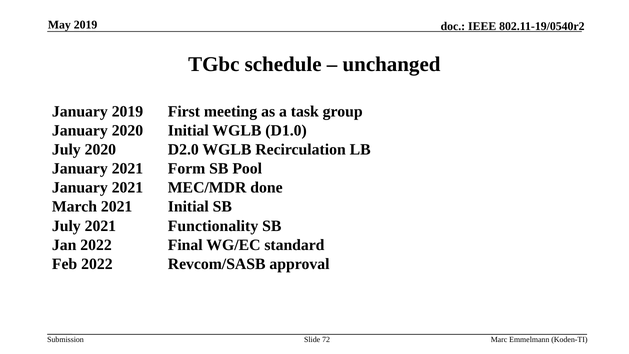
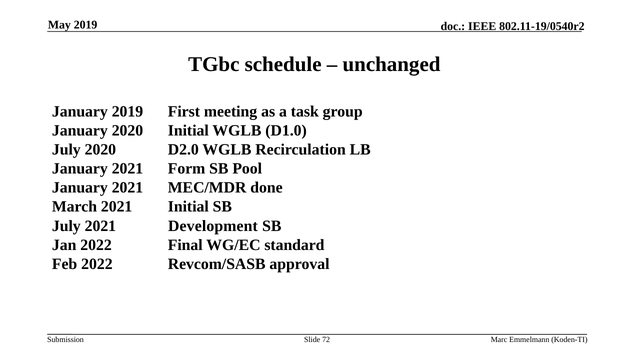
Functionality: Functionality -> Development (213, 226)
